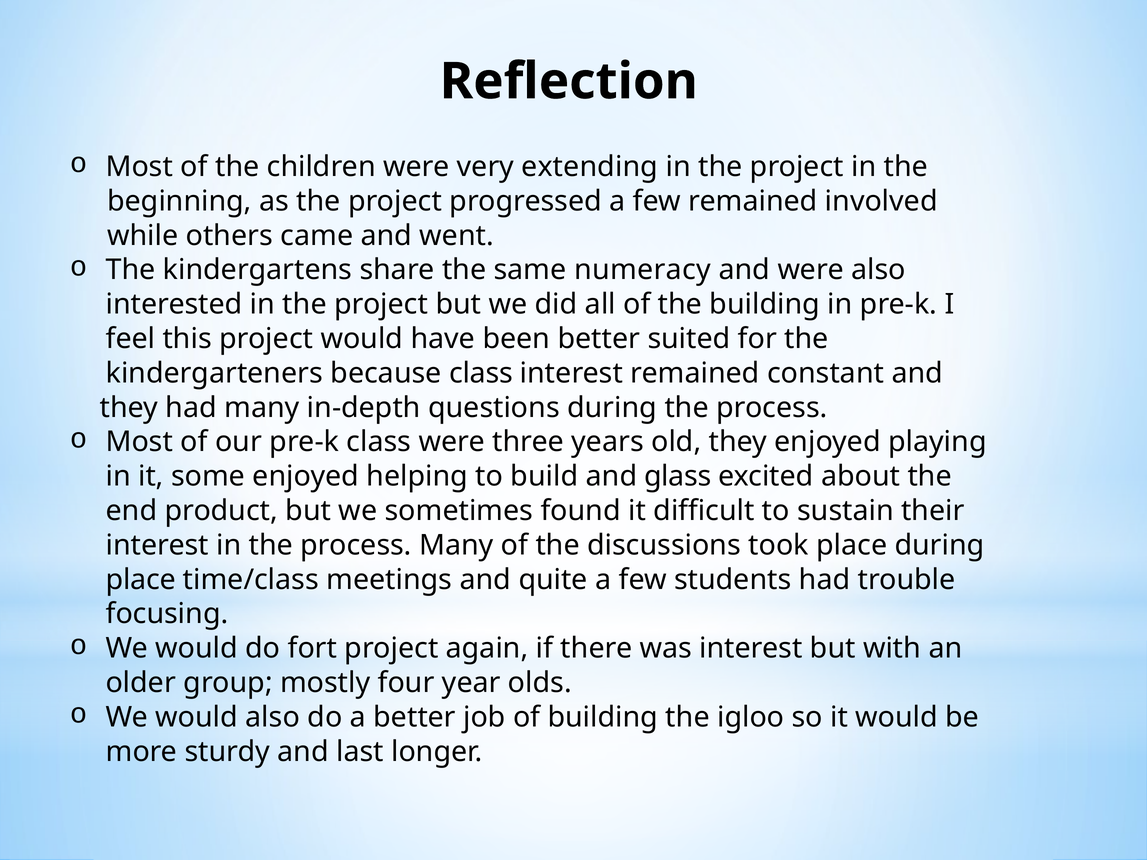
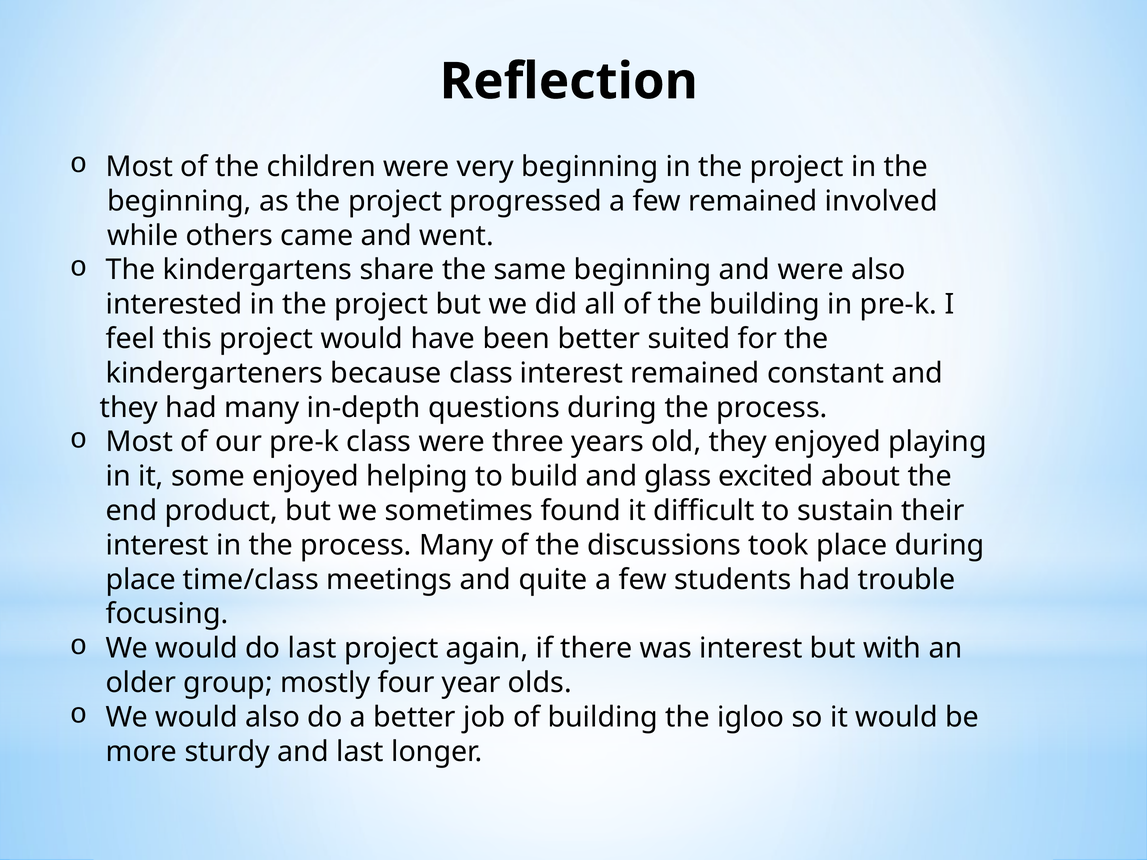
very extending: extending -> beginning (590, 167)
same numeracy: numeracy -> beginning (643, 270)
do fort: fort -> last (312, 649)
